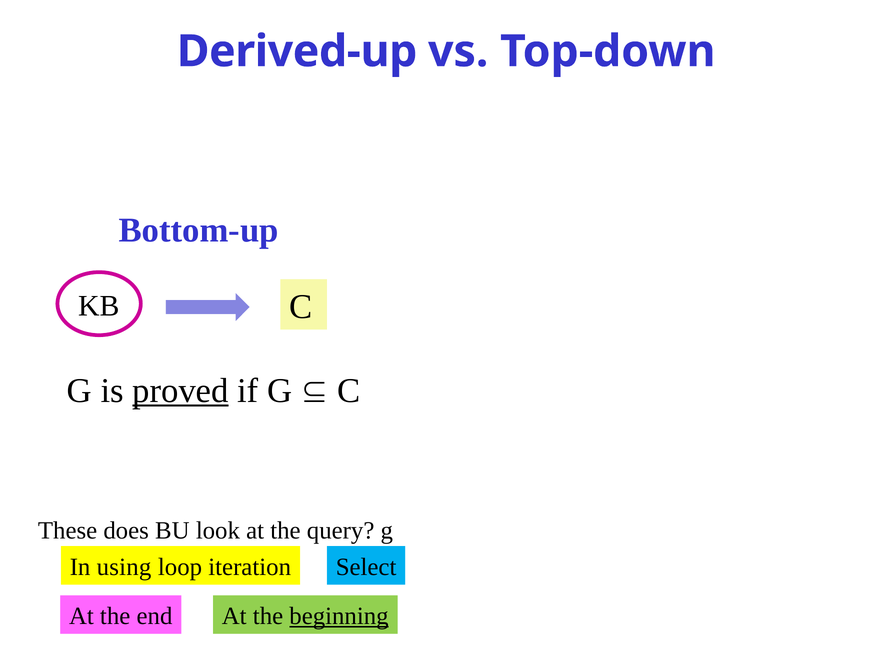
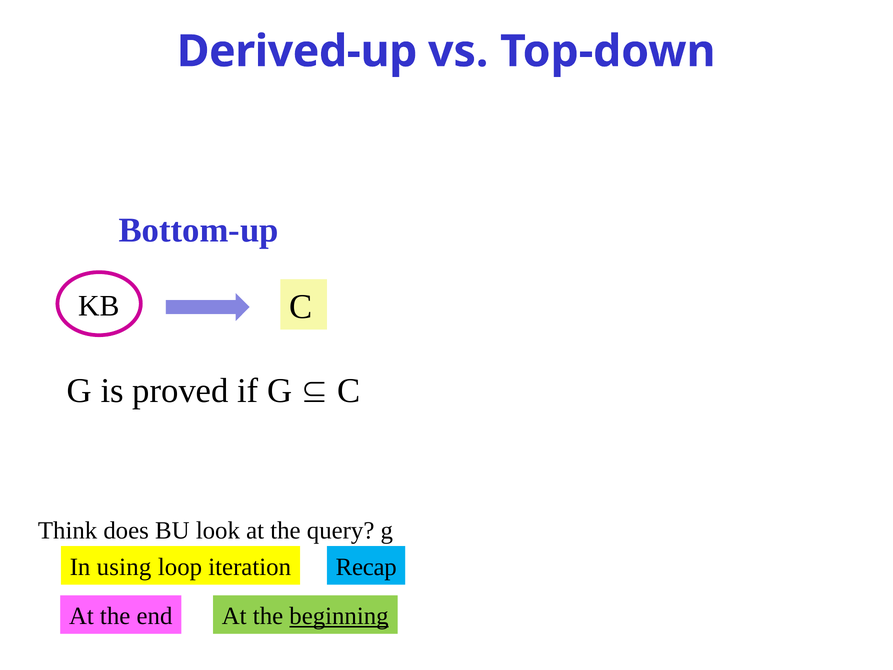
proved underline: present -> none (180, 390)
These: These -> Think (68, 530)
Select: Select -> Recap (366, 567)
